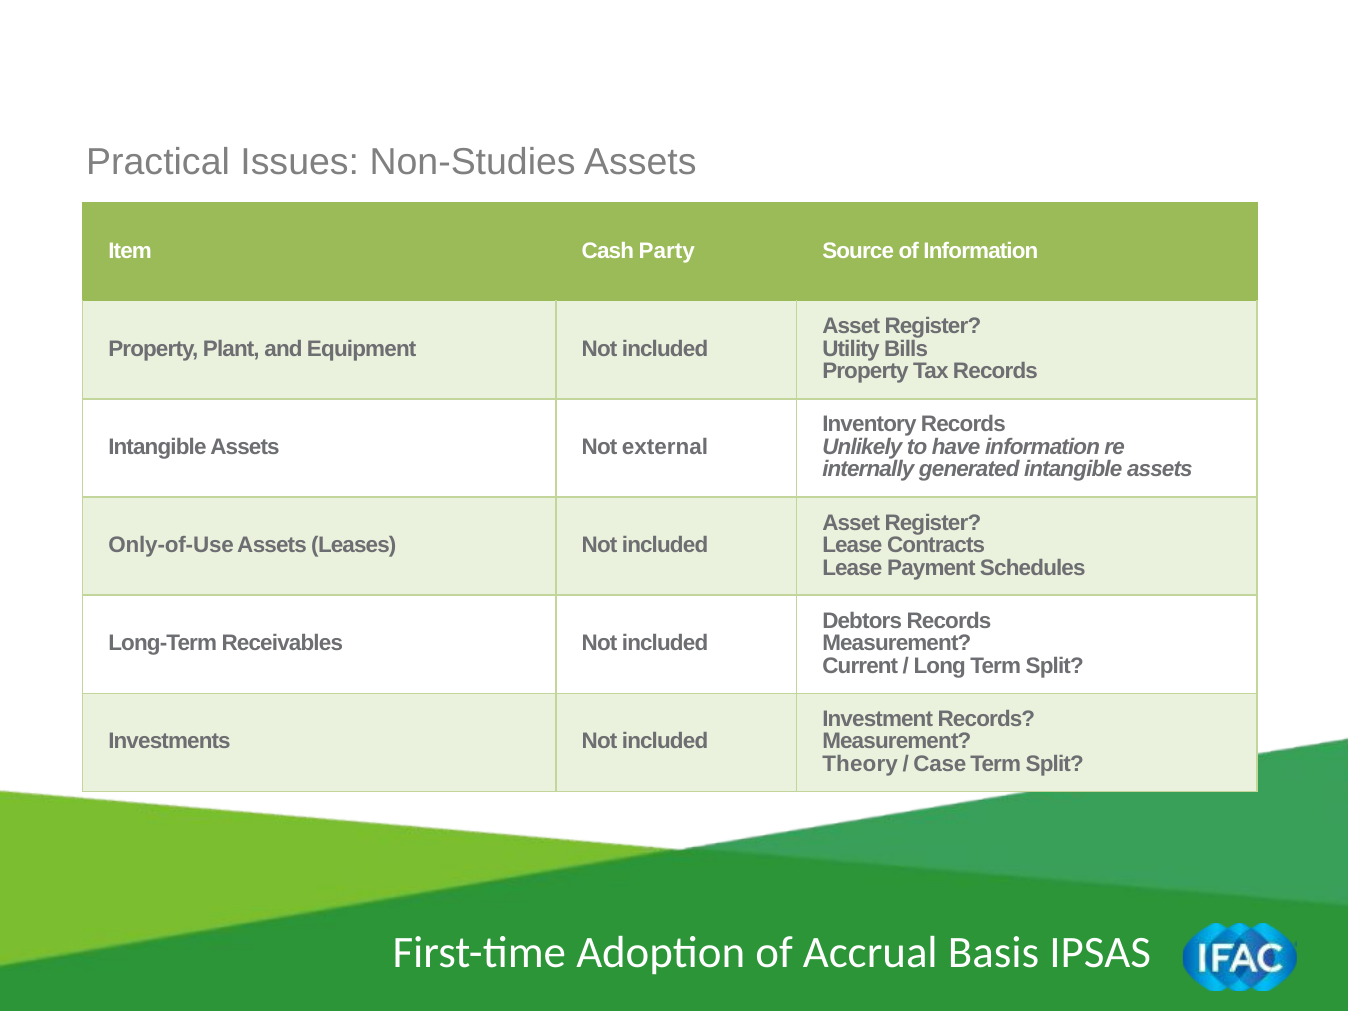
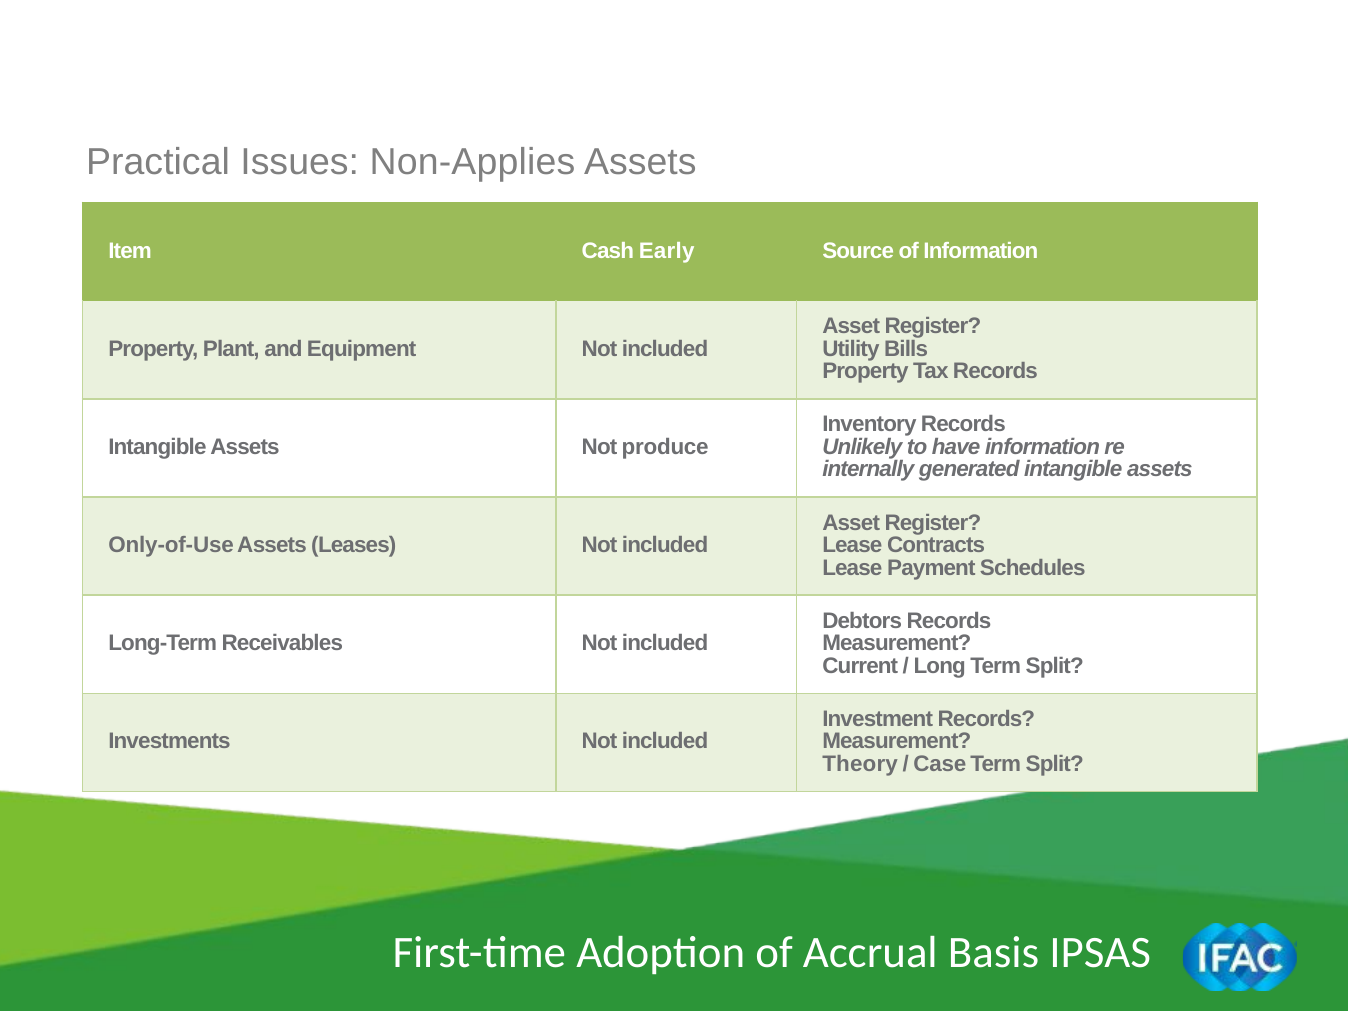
Non-Studies: Non-Studies -> Non-Applies (473, 162)
Party: Party -> Early (667, 251)
external: external -> produce (665, 447)
